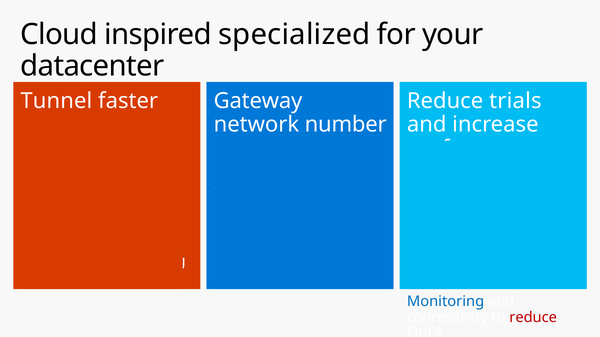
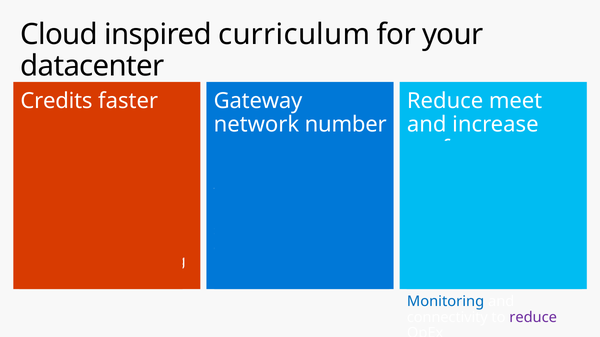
inspired specialized: specialized -> curriculum (294, 34)
Tunnel: Tunnel -> Credits (56, 101)
trials: trials -> meet (516, 101)
reduce colour: red -> purple (533, 318)
